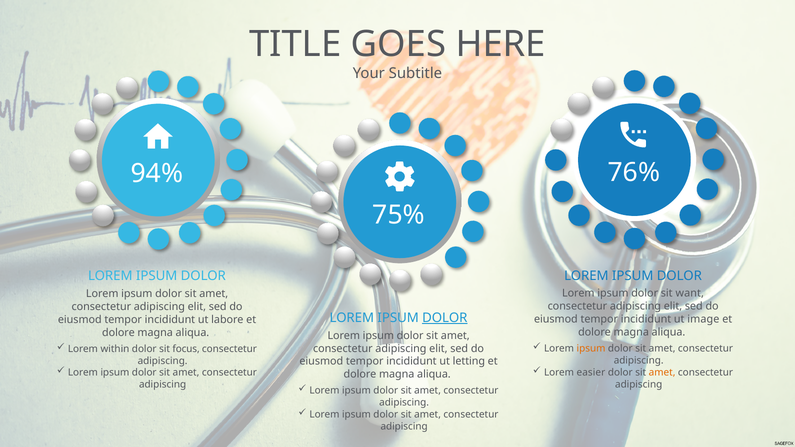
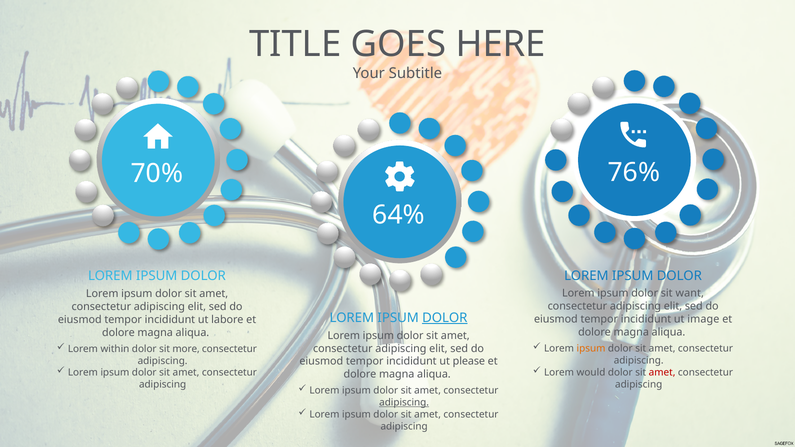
94%: 94% -> 70% (157, 174)
75%: 75% -> 64% (399, 215)
focus: focus -> more (186, 349)
letting: letting -> please (469, 362)
easier: easier -> would (591, 372)
amet colour: orange -> red (662, 372)
adipiscing underline: none -> present (404, 403)
